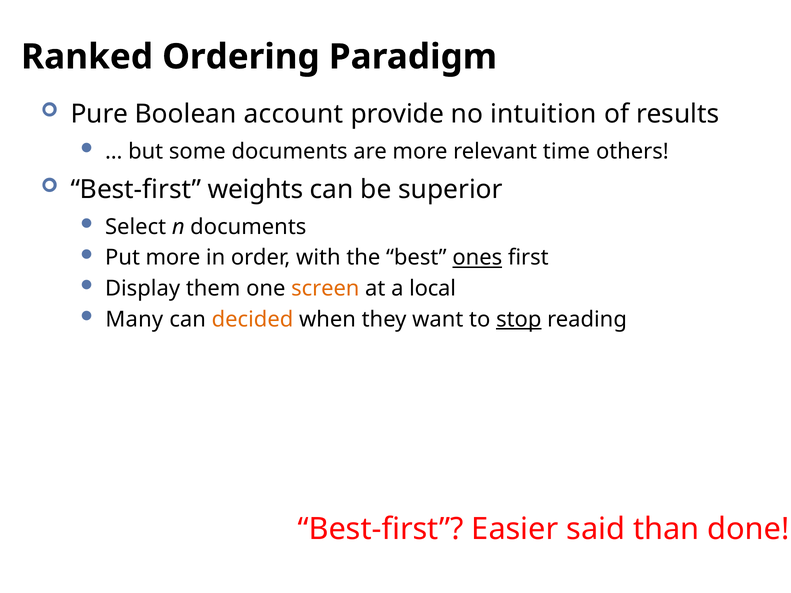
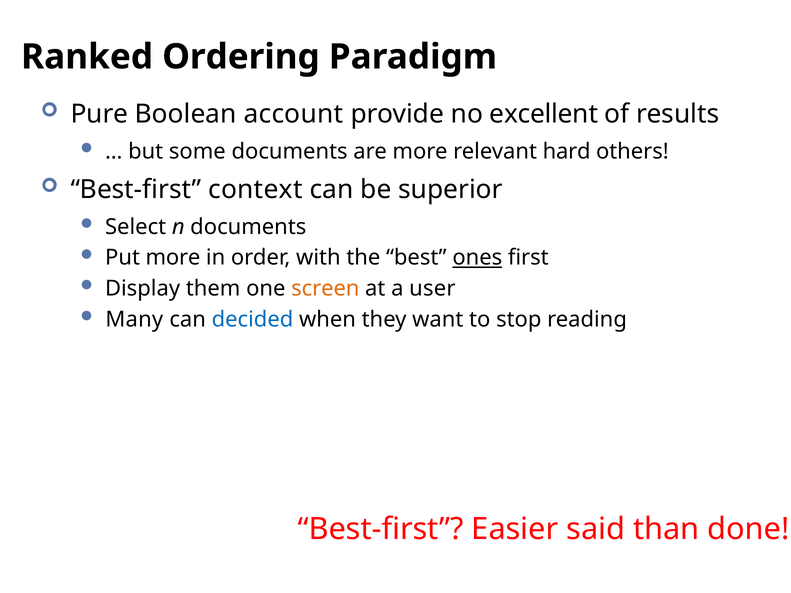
intuition: intuition -> excellent (544, 114)
time: time -> hard (567, 151)
weights: weights -> context (255, 190)
local: local -> user (432, 289)
decided colour: orange -> blue (252, 319)
stop underline: present -> none (519, 319)
